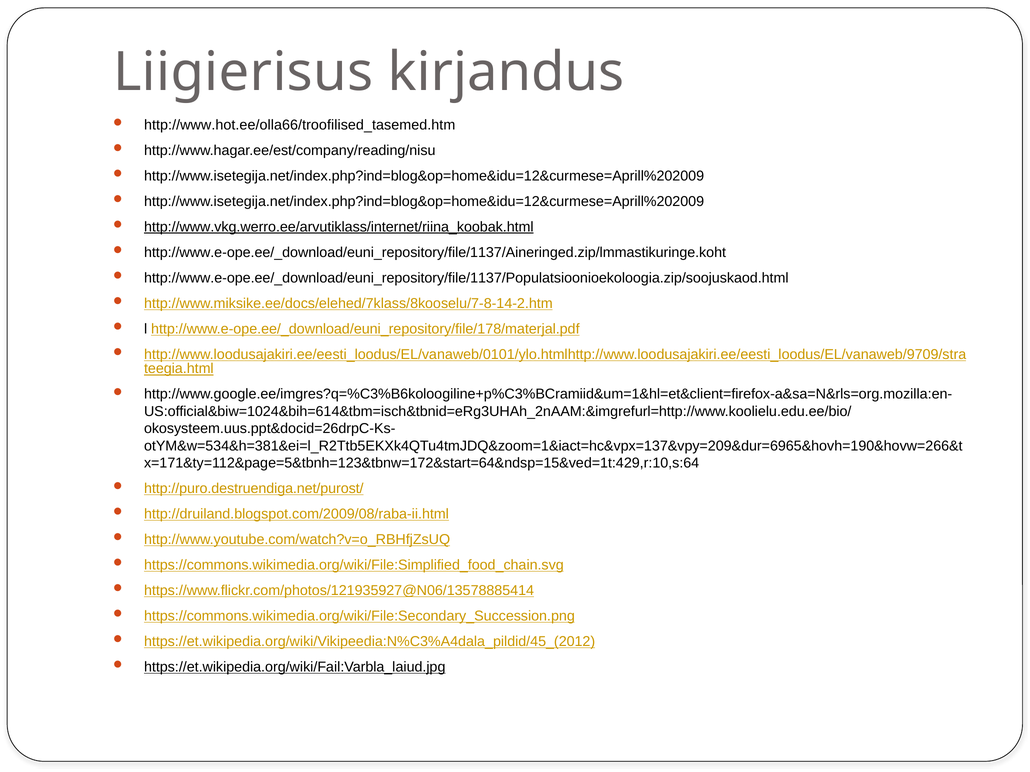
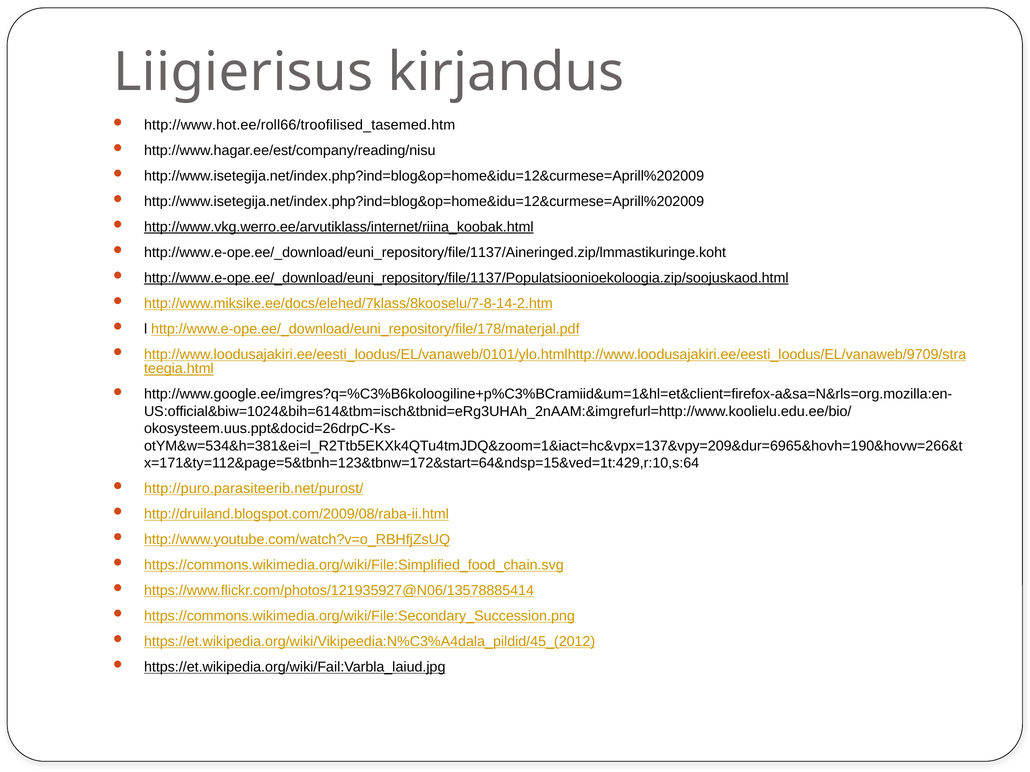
http://www.hot.ee/olla66/troofilised_tasemed.htm: http://www.hot.ee/olla66/troofilised_tasemed.htm -> http://www.hot.ee/roll66/troofilised_tasemed.htm (300, 125)
http://www.e-ope.ee/_download/euni_repository/file/1137/Populatsioonioekoloogia.zip/soojuskaod.html underline: none -> present (466, 278)
http://puro.destruendiga.net/purost/: http://puro.destruendiga.net/purost/ -> http://puro.parasiteerib.net/purost/ (254, 489)
